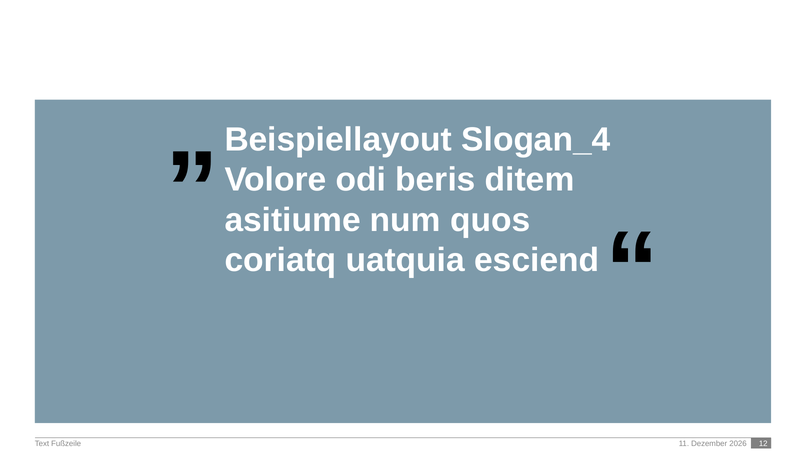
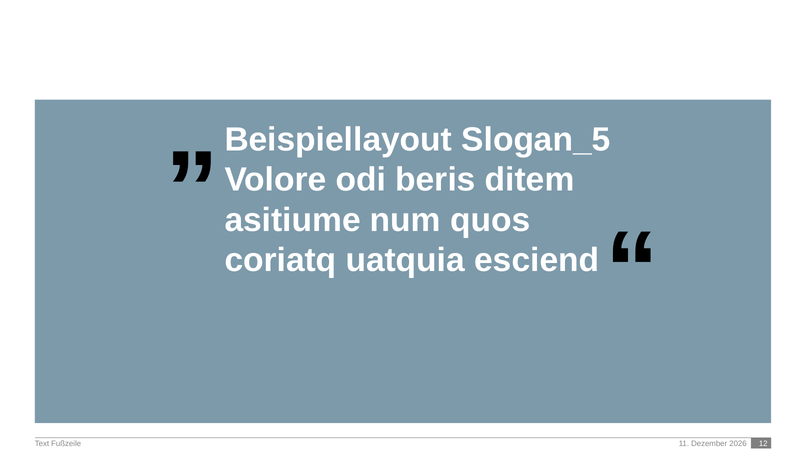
Slogan_4: Slogan_4 -> Slogan_5 (536, 140)
